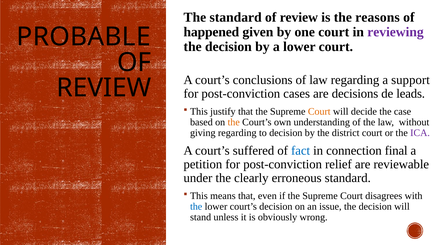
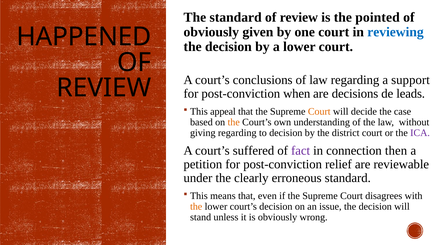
reasons: reasons -> pointed (378, 17)
happened: happened -> obviously (211, 32)
reviewing colour: purple -> blue (396, 32)
PROBABLE: PROBABLE -> HAPPENED (84, 37)
cases: cases -> when (297, 94)
justify: justify -> appeal (223, 111)
fact colour: blue -> purple (301, 150)
final: final -> then (396, 150)
the colour: blue -> orange (196, 206)
